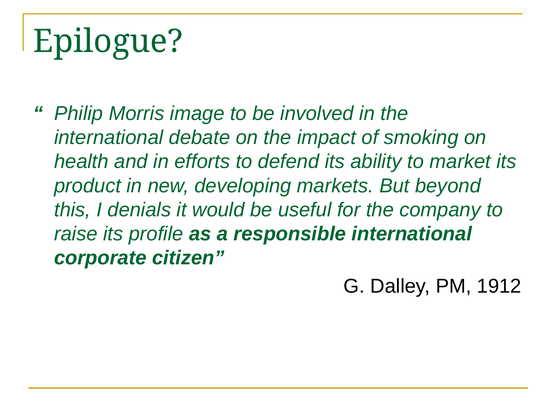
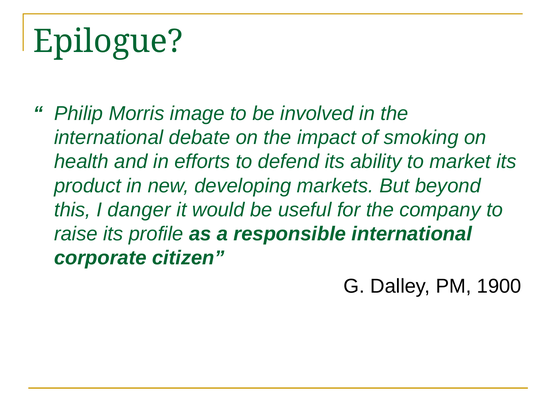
denials: denials -> danger (139, 209)
1912: 1912 -> 1900 (499, 286)
